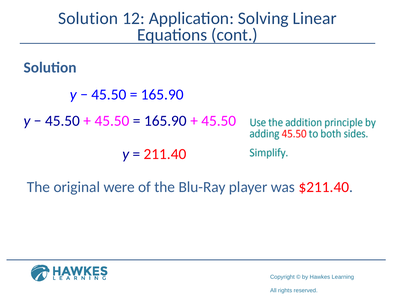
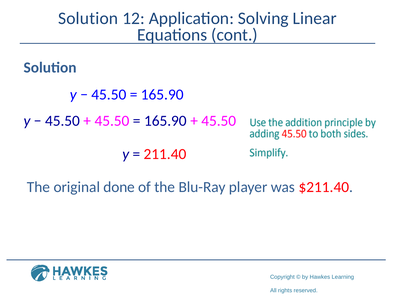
were: were -> done (119, 187)
